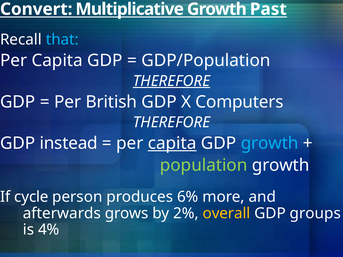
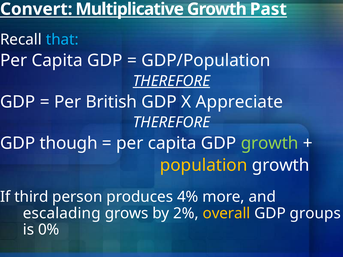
Computers: Computers -> Appreciate (239, 102)
instead: instead -> though (69, 143)
capita underline: present -> none (172, 143)
growth colour: light blue -> light green (270, 143)
population colour: light green -> yellow (204, 165)
cycle: cycle -> third (31, 197)
6%: 6% -> 4% (188, 197)
afterwards: afterwards -> escalading (62, 213)
4%: 4% -> 0% (49, 230)
